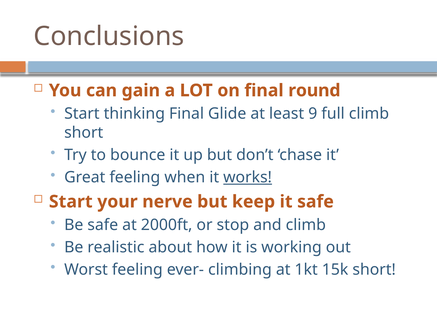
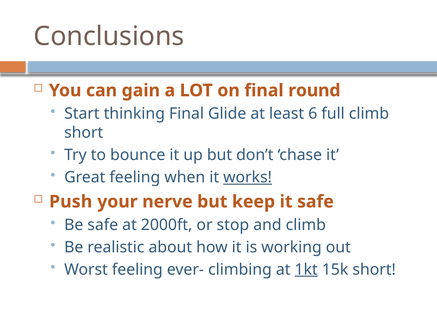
9: 9 -> 6 (313, 114)
Start: Start -> Push (71, 202)
1kt underline: none -> present (306, 269)
